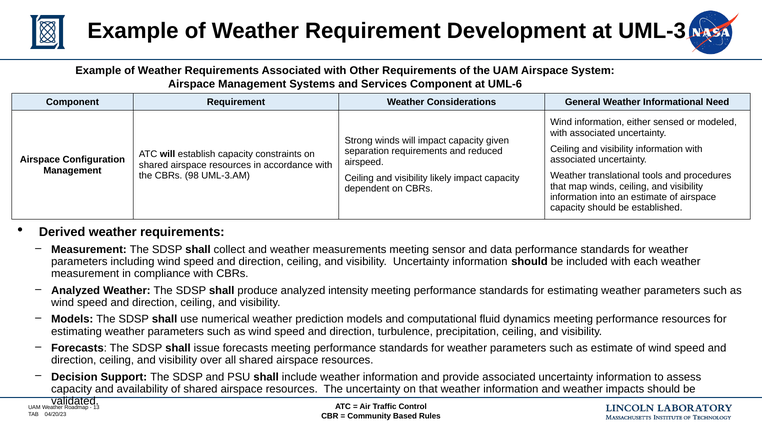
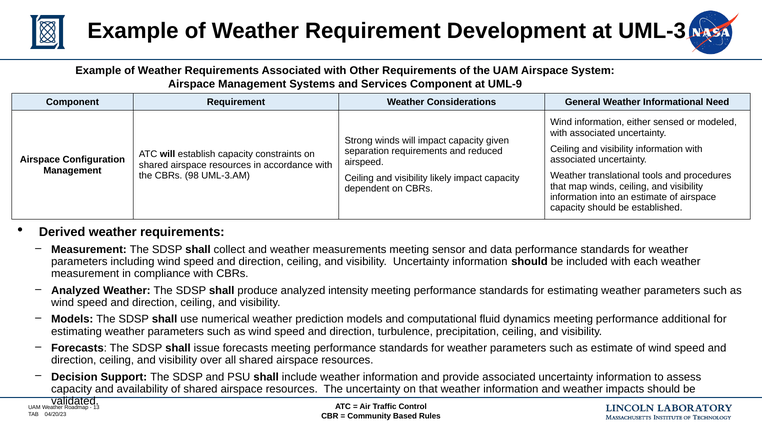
UML-6: UML-6 -> UML-9 (505, 84)
performance resources: resources -> additional (686, 319)
